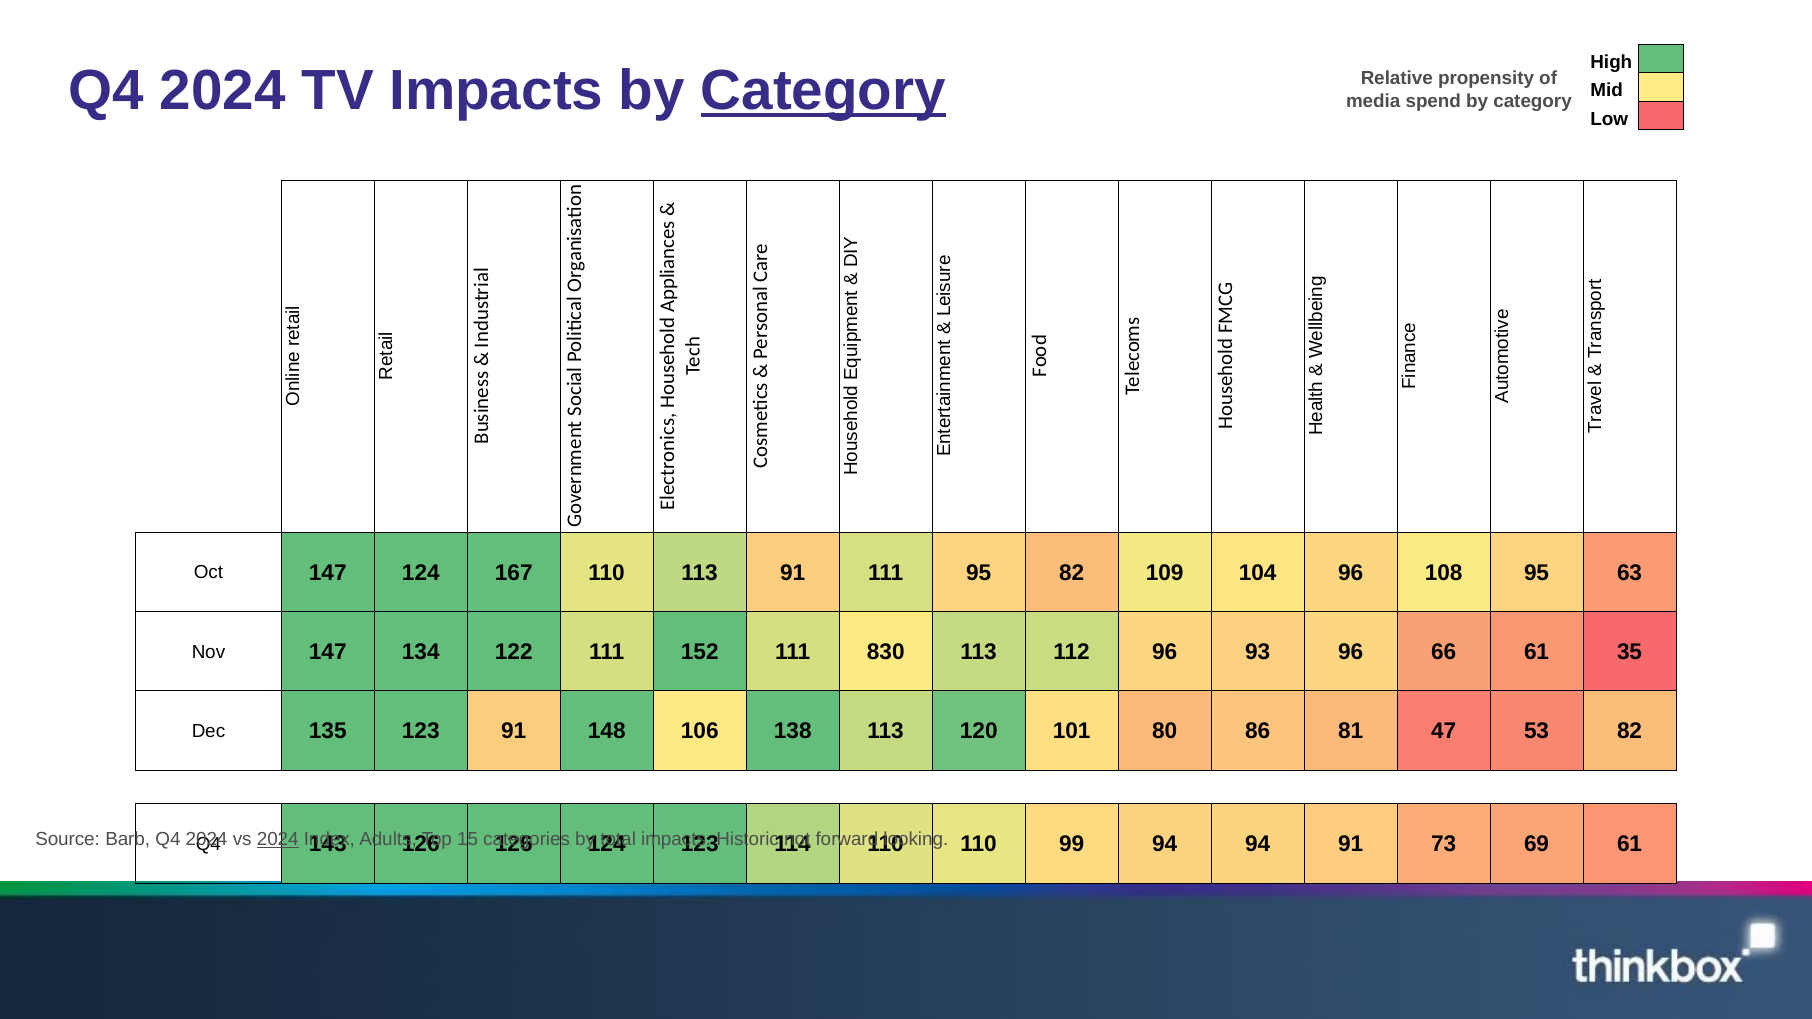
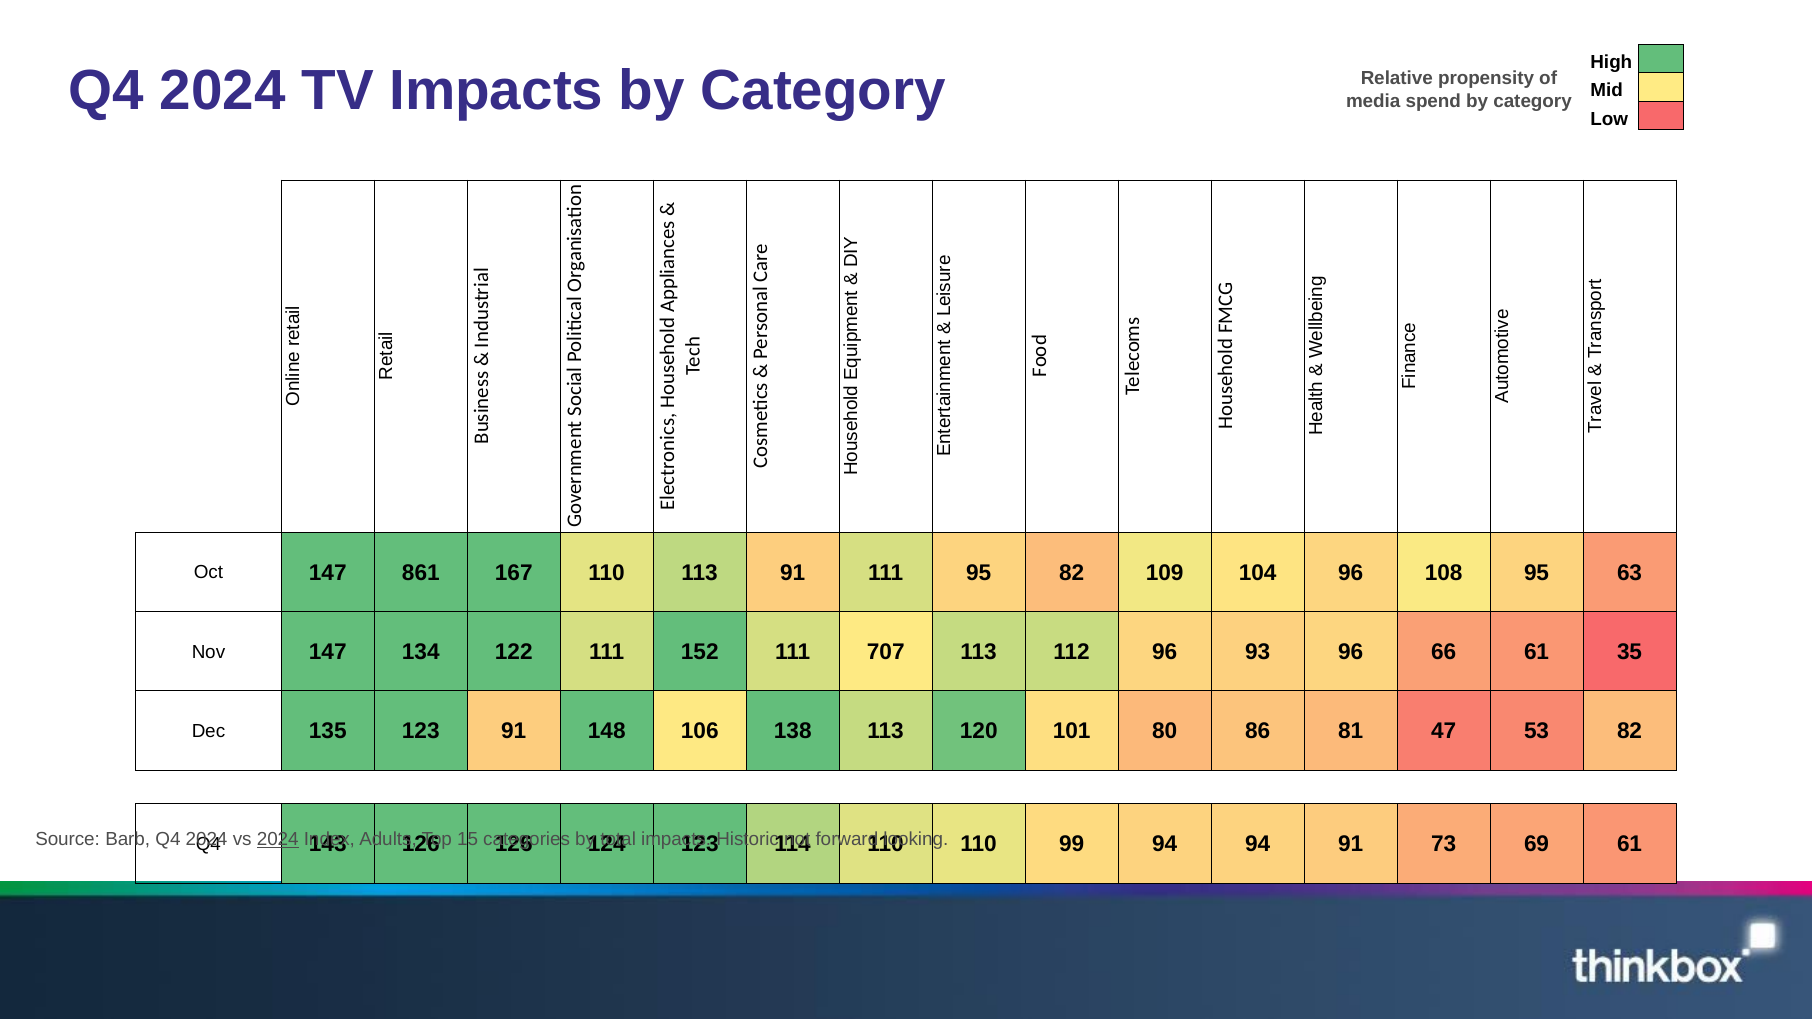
Category underline: present -> none (823, 91)
147 124: 124 -> 861 (421, 573)
830: 830 -> 707 (886, 652)
